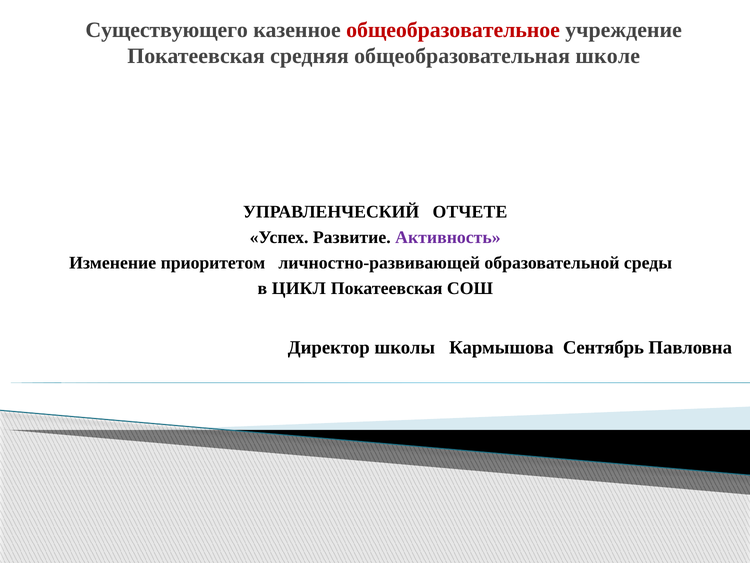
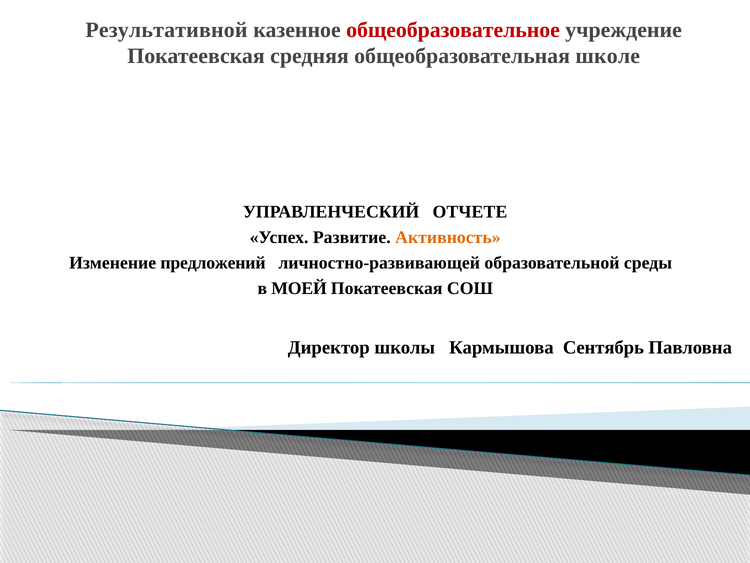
Существующего: Существующего -> Результативной (167, 30)
Активность colour: purple -> orange (448, 237)
приоритетом: приоритетом -> предложений (213, 263)
ЦИКЛ: ЦИКЛ -> МОЕЙ (299, 288)
